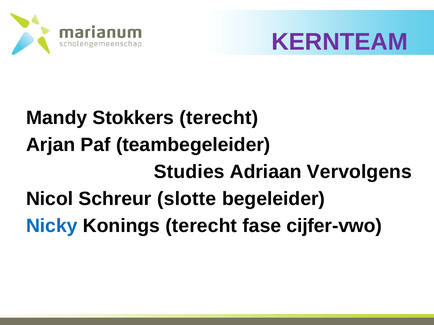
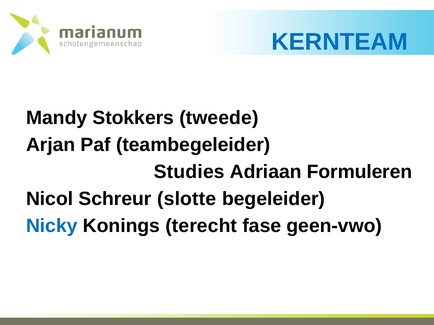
KERNTEAM colour: purple -> blue (340, 42)
Stokkers terecht: terecht -> tweede (219, 118)
Vervolgens: Vervolgens -> Formuleren (360, 172)
cijfer-vwo: cijfer-vwo -> geen-vwo (334, 226)
